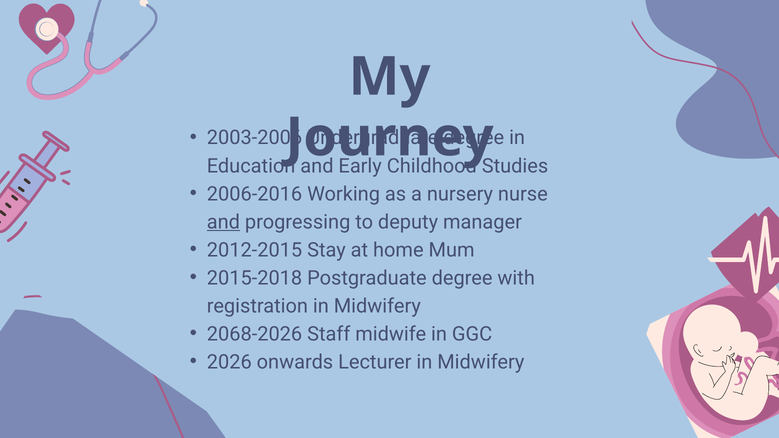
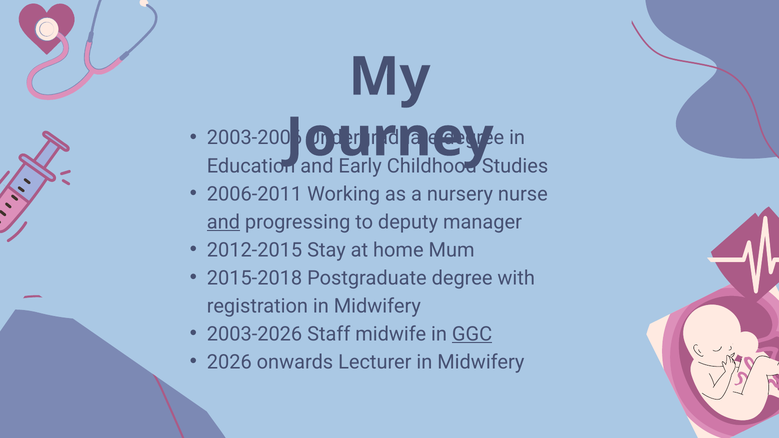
2006-2016: 2006-2016 -> 2006-2011 (255, 194)
2068-2026: 2068-2026 -> 2003-2026 (255, 334)
GGC underline: none -> present (472, 334)
